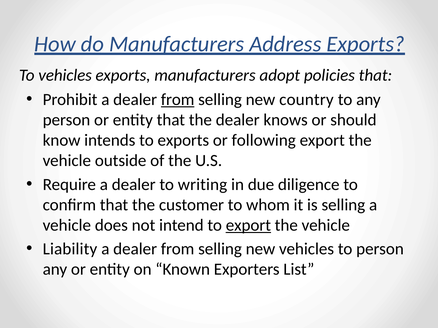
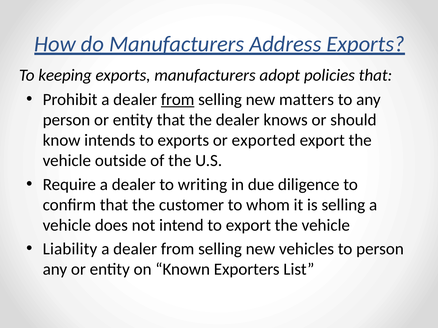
To vehicles: vehicles -> keeping (65, 75)
country: country -> matters (306, 100)
following: following -> exported (264, 141)
export underline: present -> none (248, 226)
